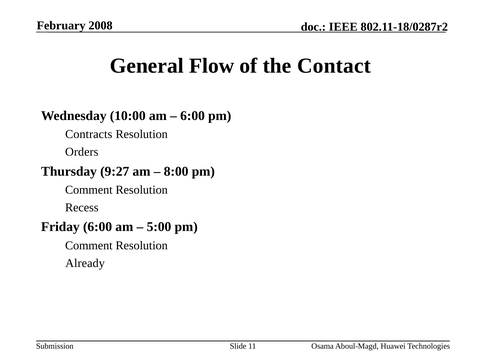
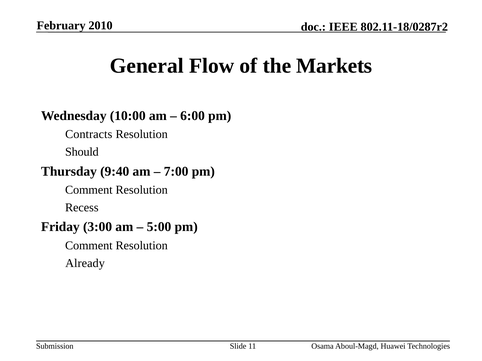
2008: 2008 -> 2010 (101, 26)
Contact: Contact -> Markets (334, 66)
Orders: Orders -> Should (82, 152)
9:27: 9:27 -> 9:40 (115, 172)
8:00: 8:00 -> 7:00 (176, 172)
Friday 6:00: 6:00 -> 3:00 (98, 227)
